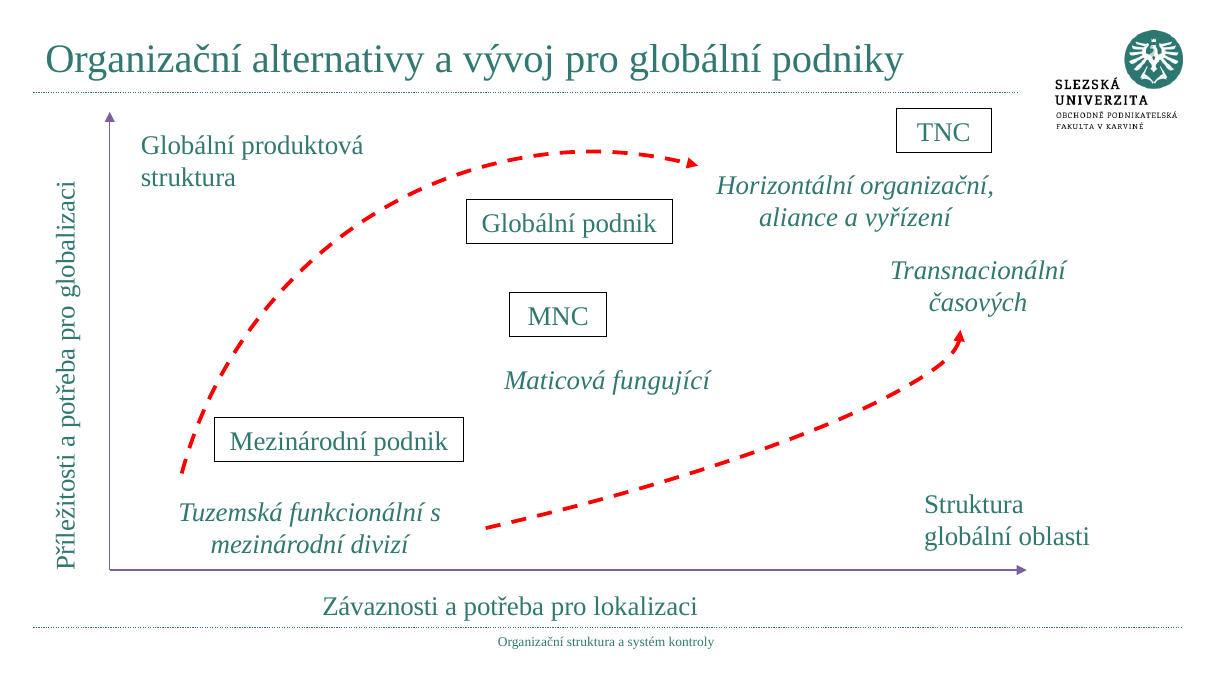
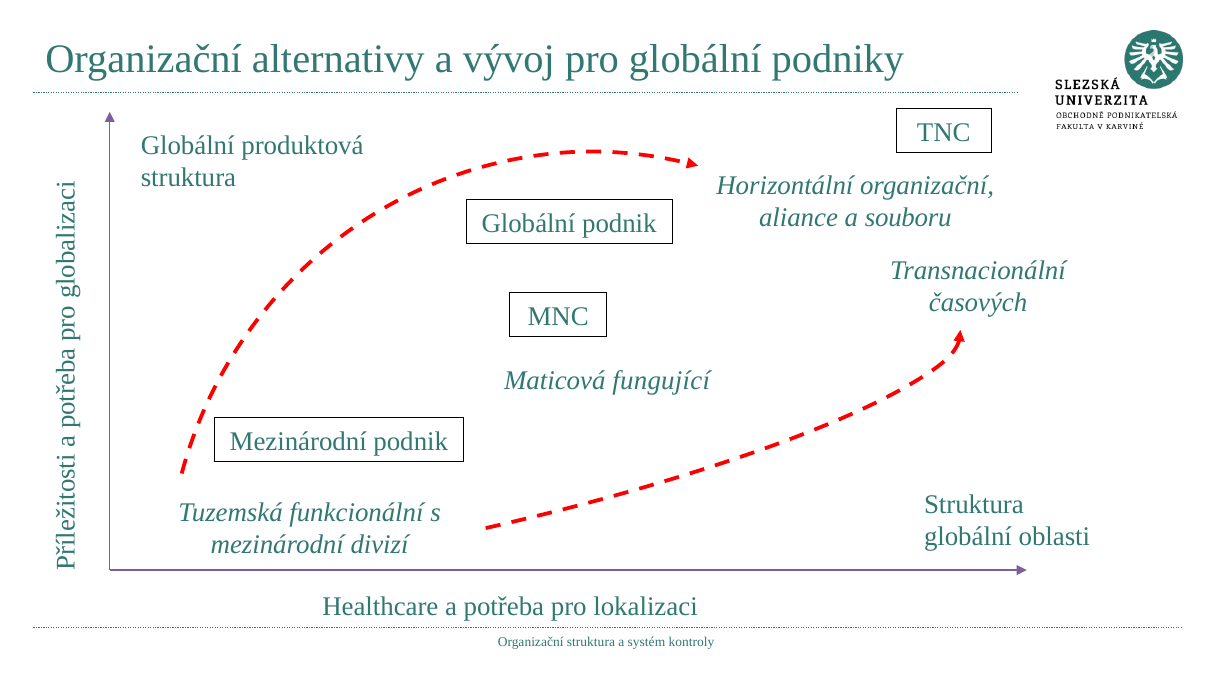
vyřízení: vyřízení -> souboru (908, 218)
Závaznosti: Závaznosti -> Healthcare (380, 607)
